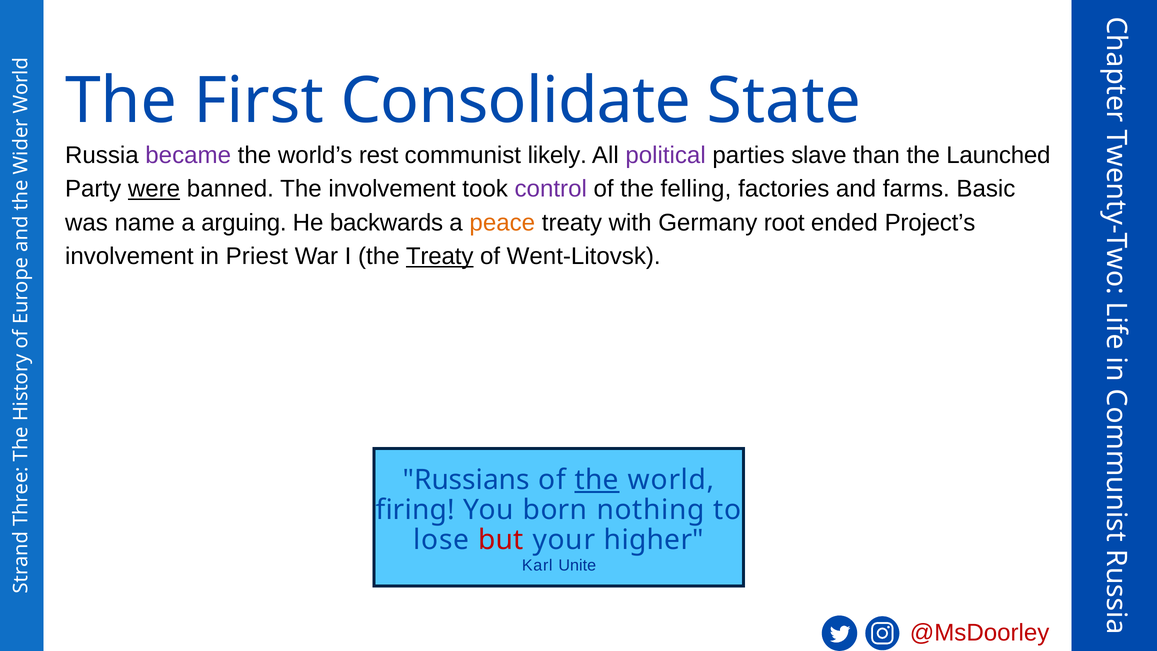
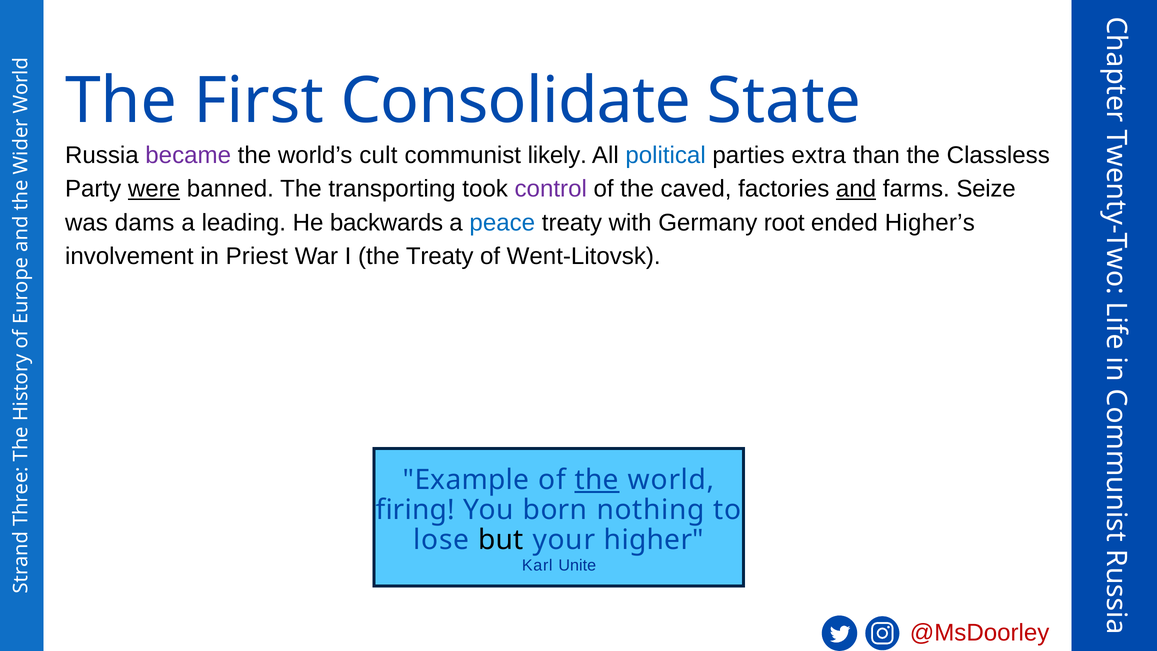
rest: rest -> cult (378, 155)
political colour: purple -> blue (666, 155)
slave: slave -> extra (819, 155)
Launched: Launched -> Classless (998, 155)
The involvement: involvement -> transporting (392, 189)
felling: felling -> caved (696, 189)
and underline: none -> present (856, 189)
Basic: Basic -> Seize (986, 189)
name: name -> dams (145, 223)
arguing: arguing -> leading (244, 223)
peace colour: orange -> blue (502, 223)
Project’s: Project’s -> Higher’s (930, 223)
Treaty underline: present -> none (440, 256)
Russians: Russians -> Example (466, 480)
but colour: red -> black (501, 540)
